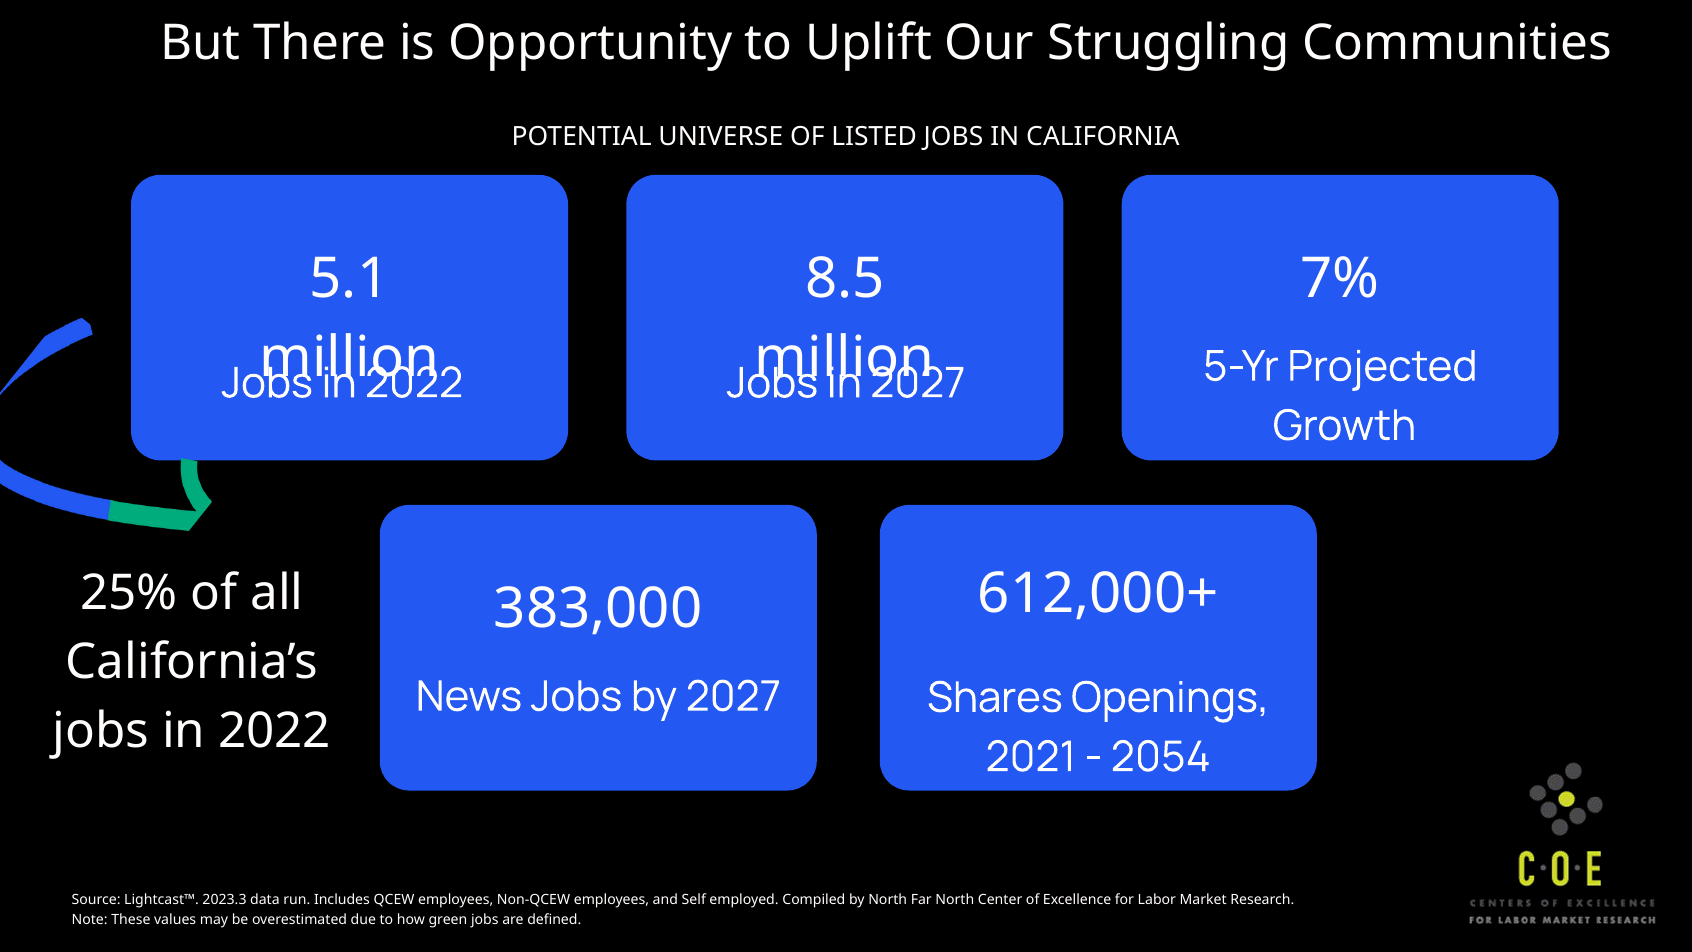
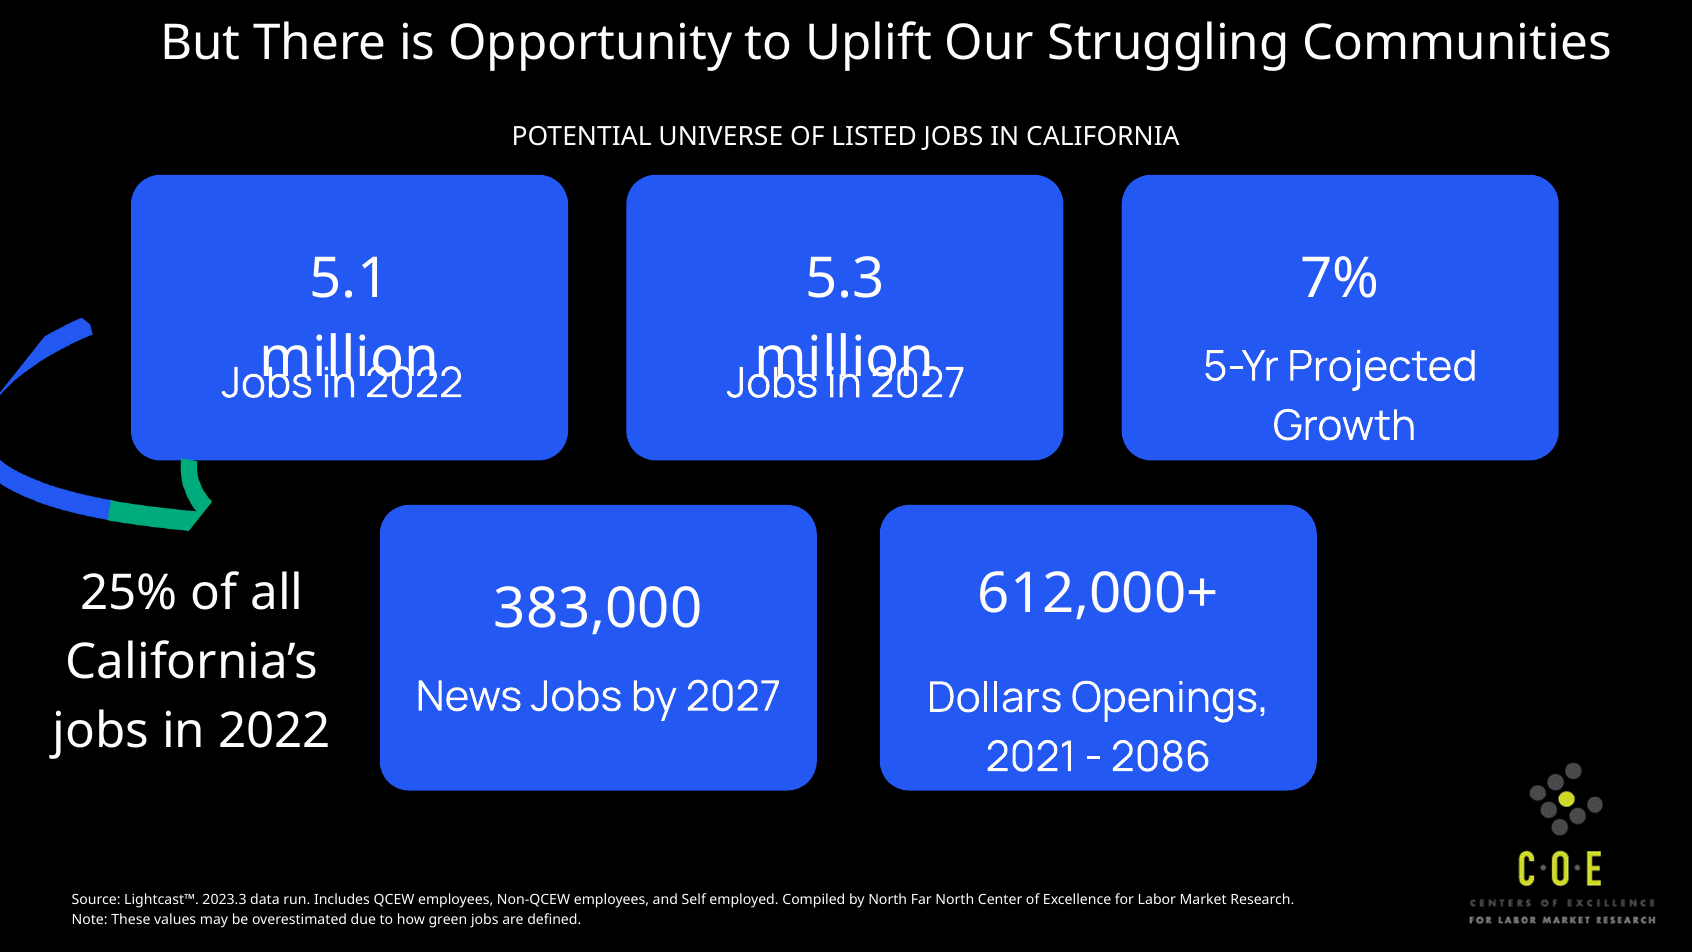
8.5: 8.5 -> 5.3 (845, 279)
Shares: Shares -> Dollars (995, 698)
2054: 2054 -> 2086 (1161, 757)
